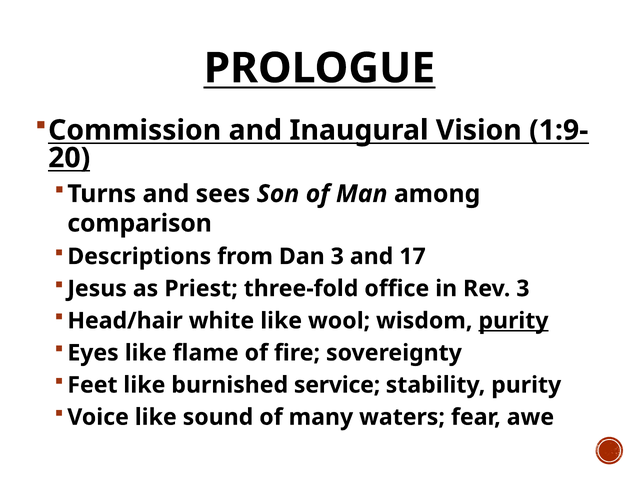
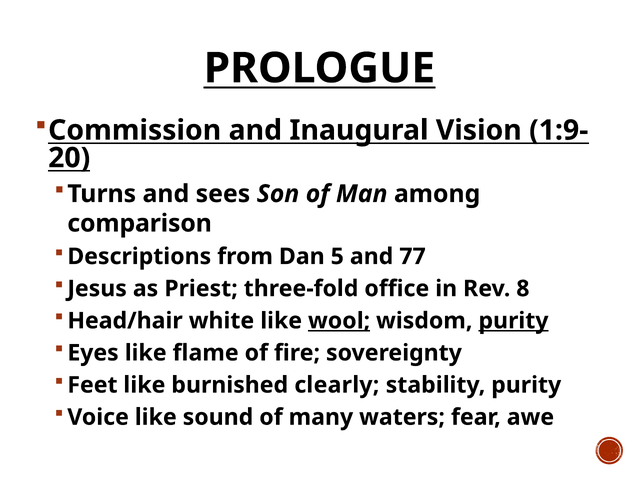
Dan 3: 3 -> 5 (337, 257)
17: 17 -> 77 (413, 257)
Rev 3: 3 -> 8 (523, 289)
wool underline: none -> present (339, 321)
service: service -> clearly (337, 385)
